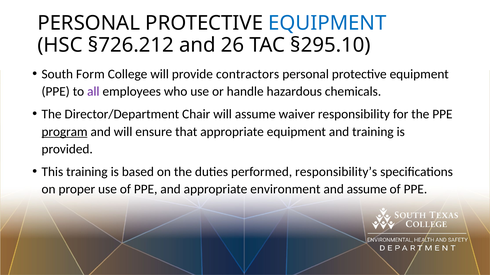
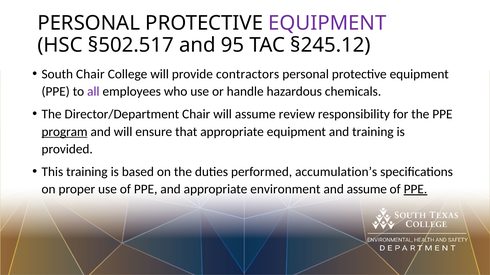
EQUIPMENT colour: blue -> purple (327, 23)
§726.212: §726.212 -> §502.517 (131, 45)
26: 26 -> 95 (233, 45)
§295.10: §295.10 -> §245.12 (330, 45)
South Form: Form -> Chair (90, 74)
waiver: waiver -> review (297, 114)
responsibility’s: responsibility’s -> accumulation’s (336, 172)
PPE underline: none -> present (415, 190)
